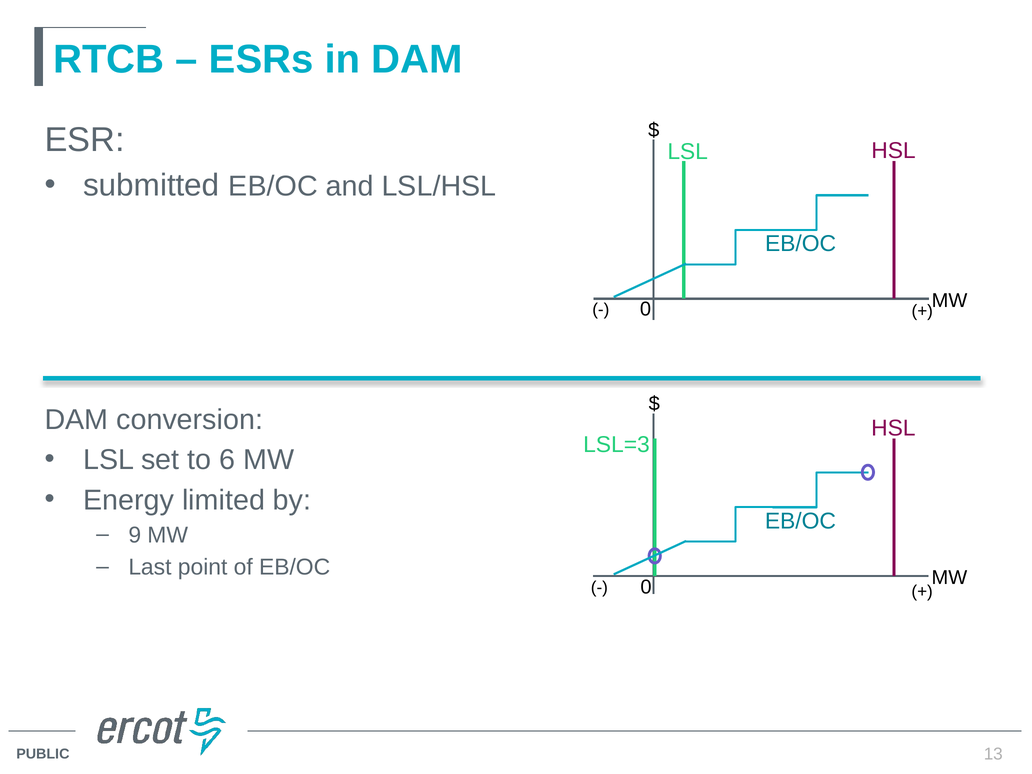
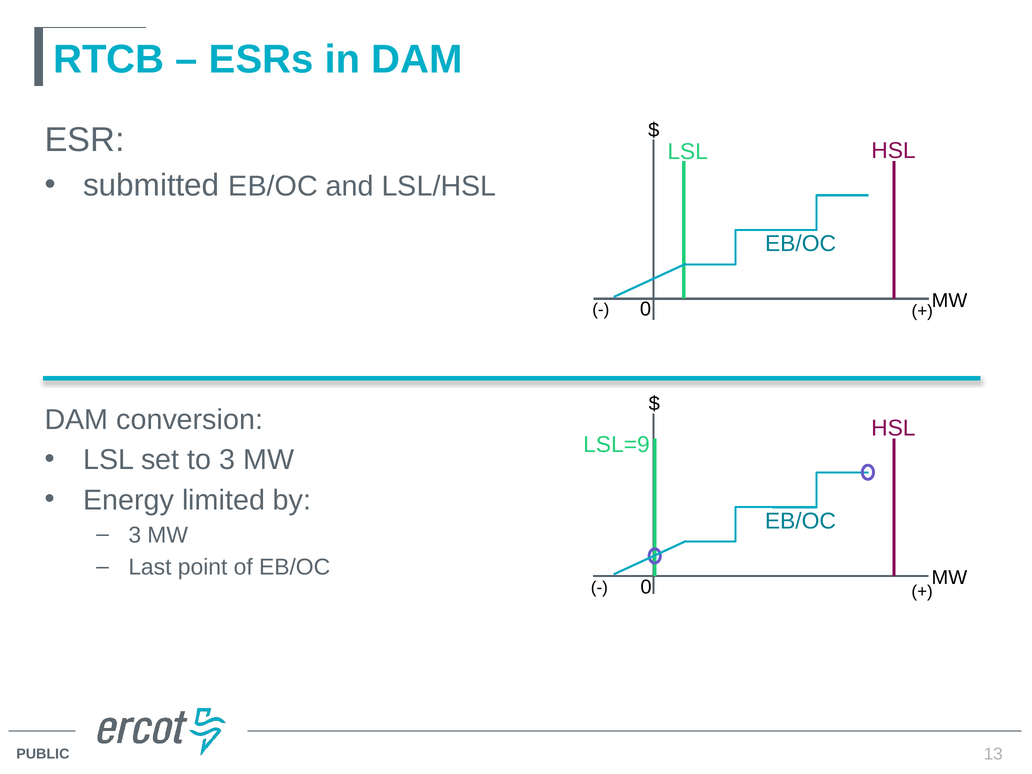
LSL=3: LSL=3 -> LSL=9 (617, 445)
to 6: 6 -> 3 (227, 460)
9: 9 -> 3 (135, 535)
